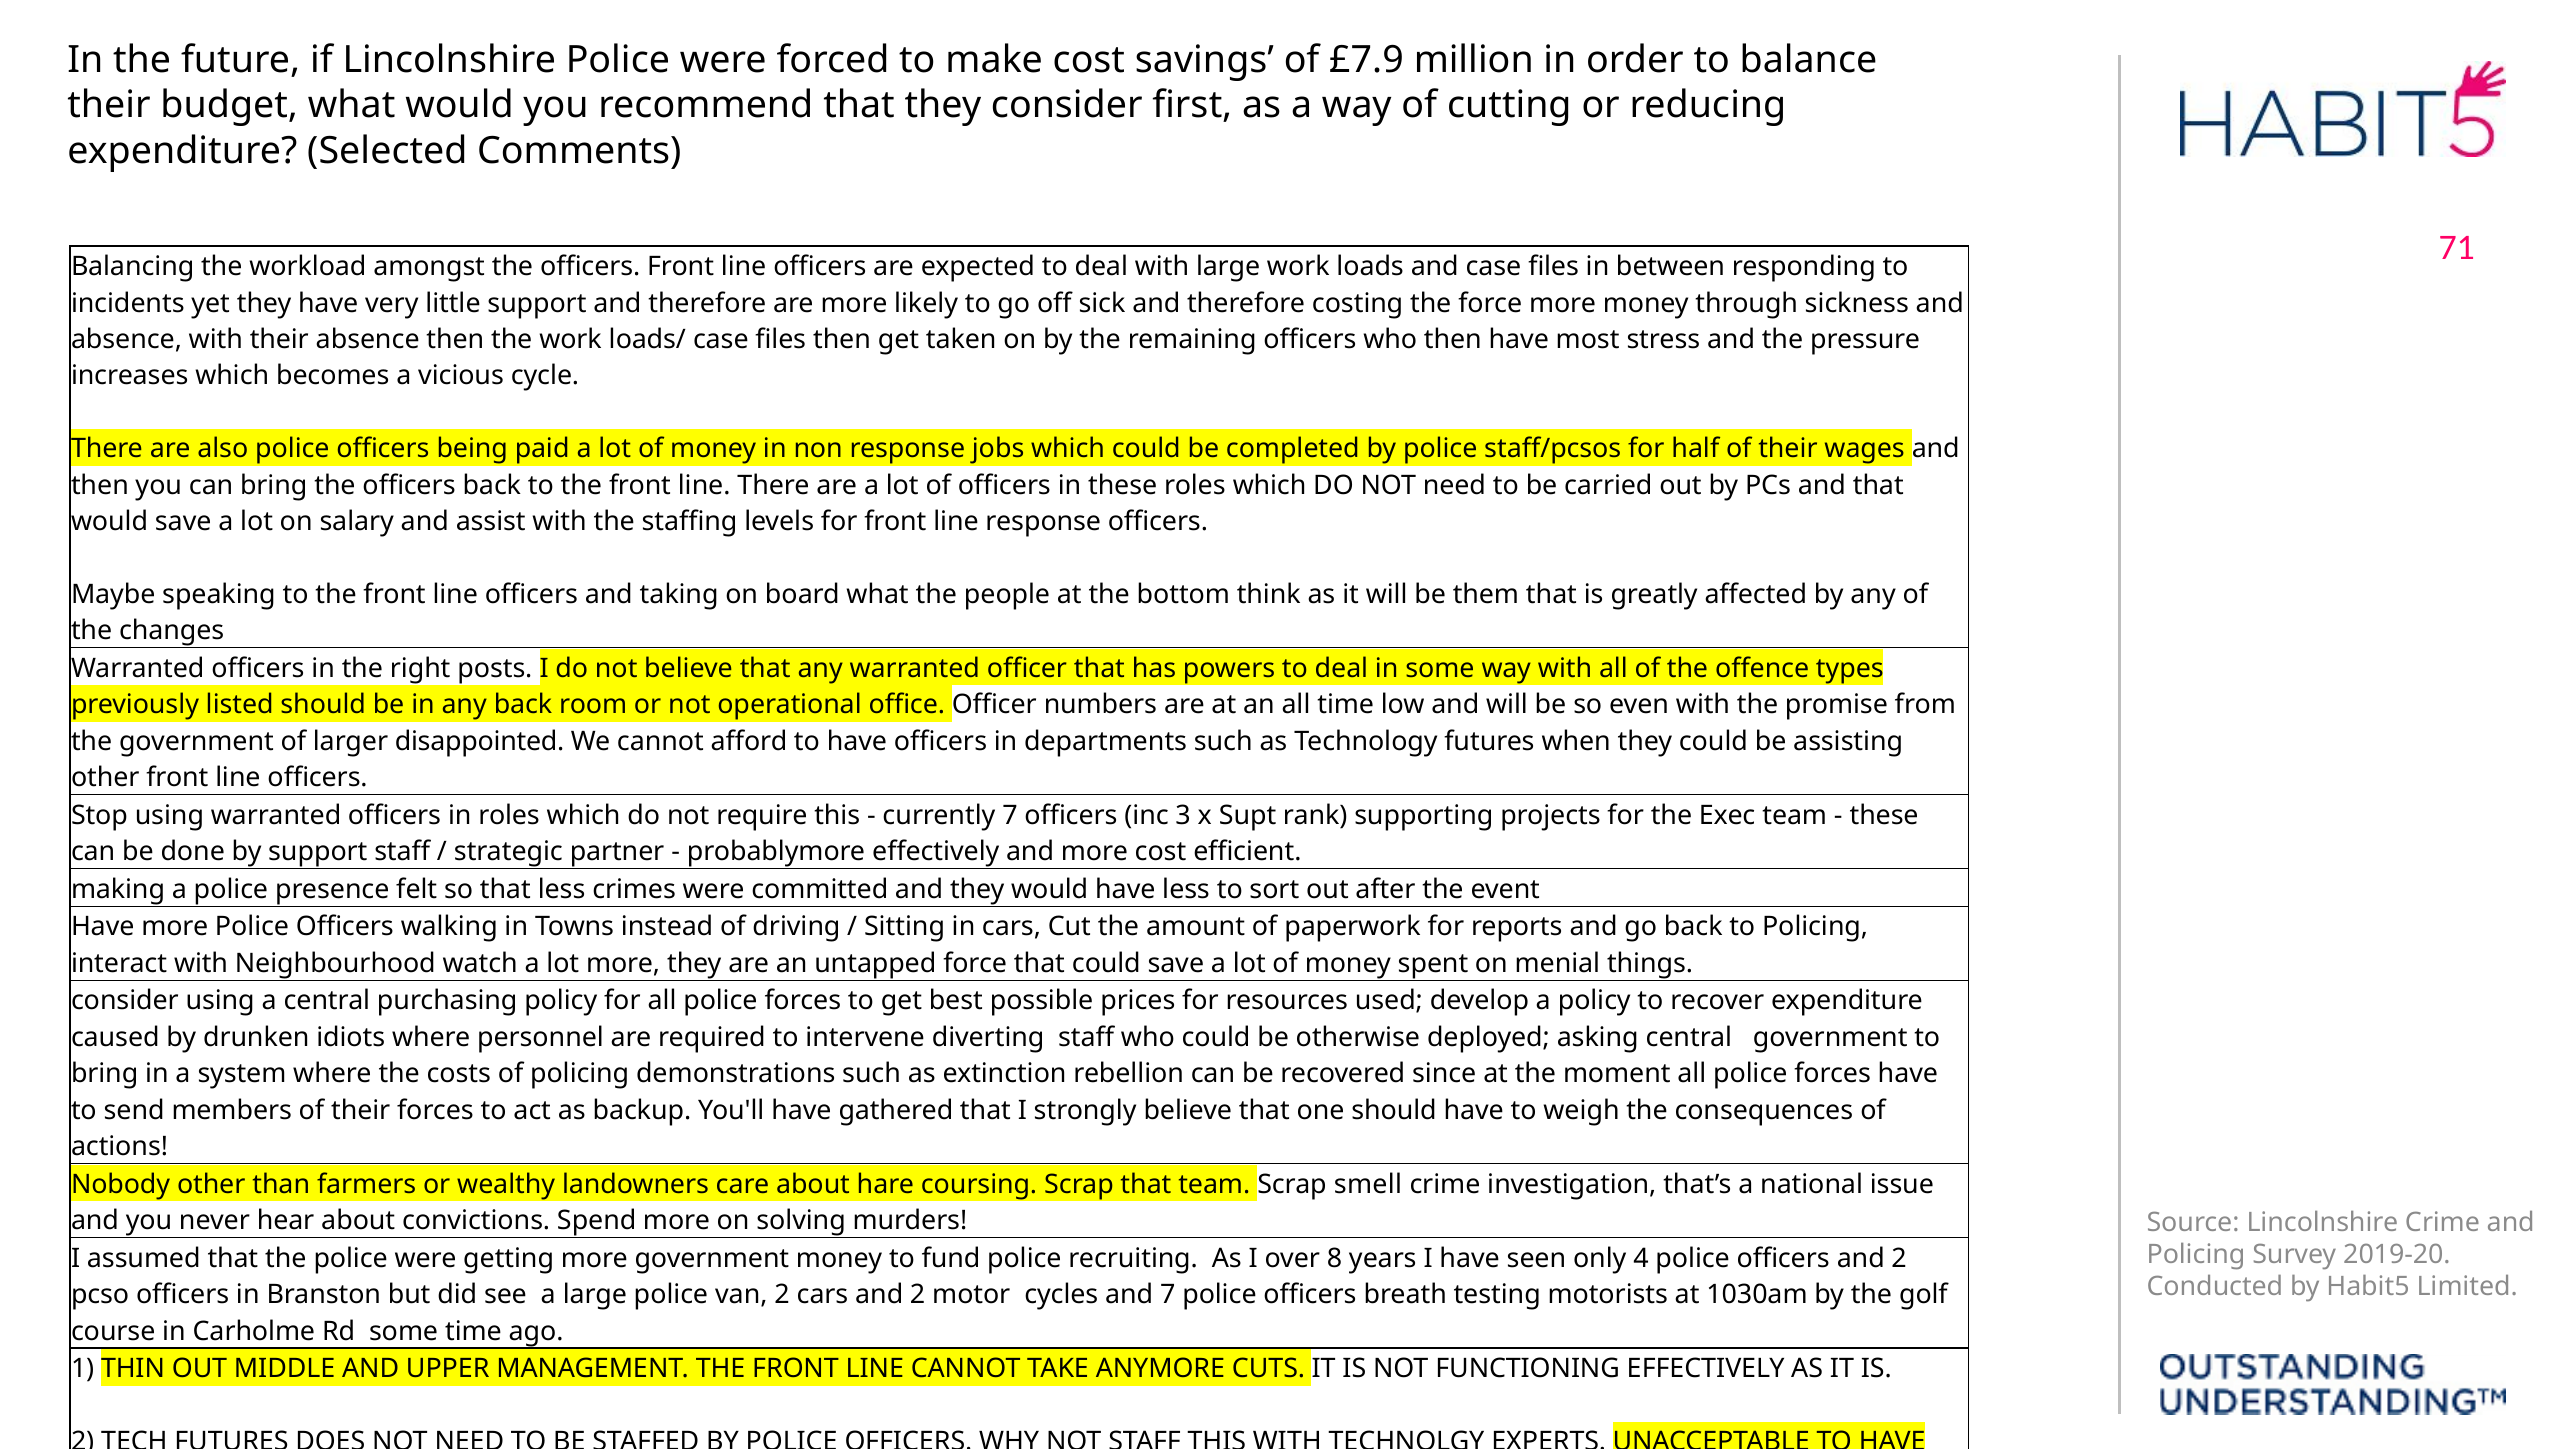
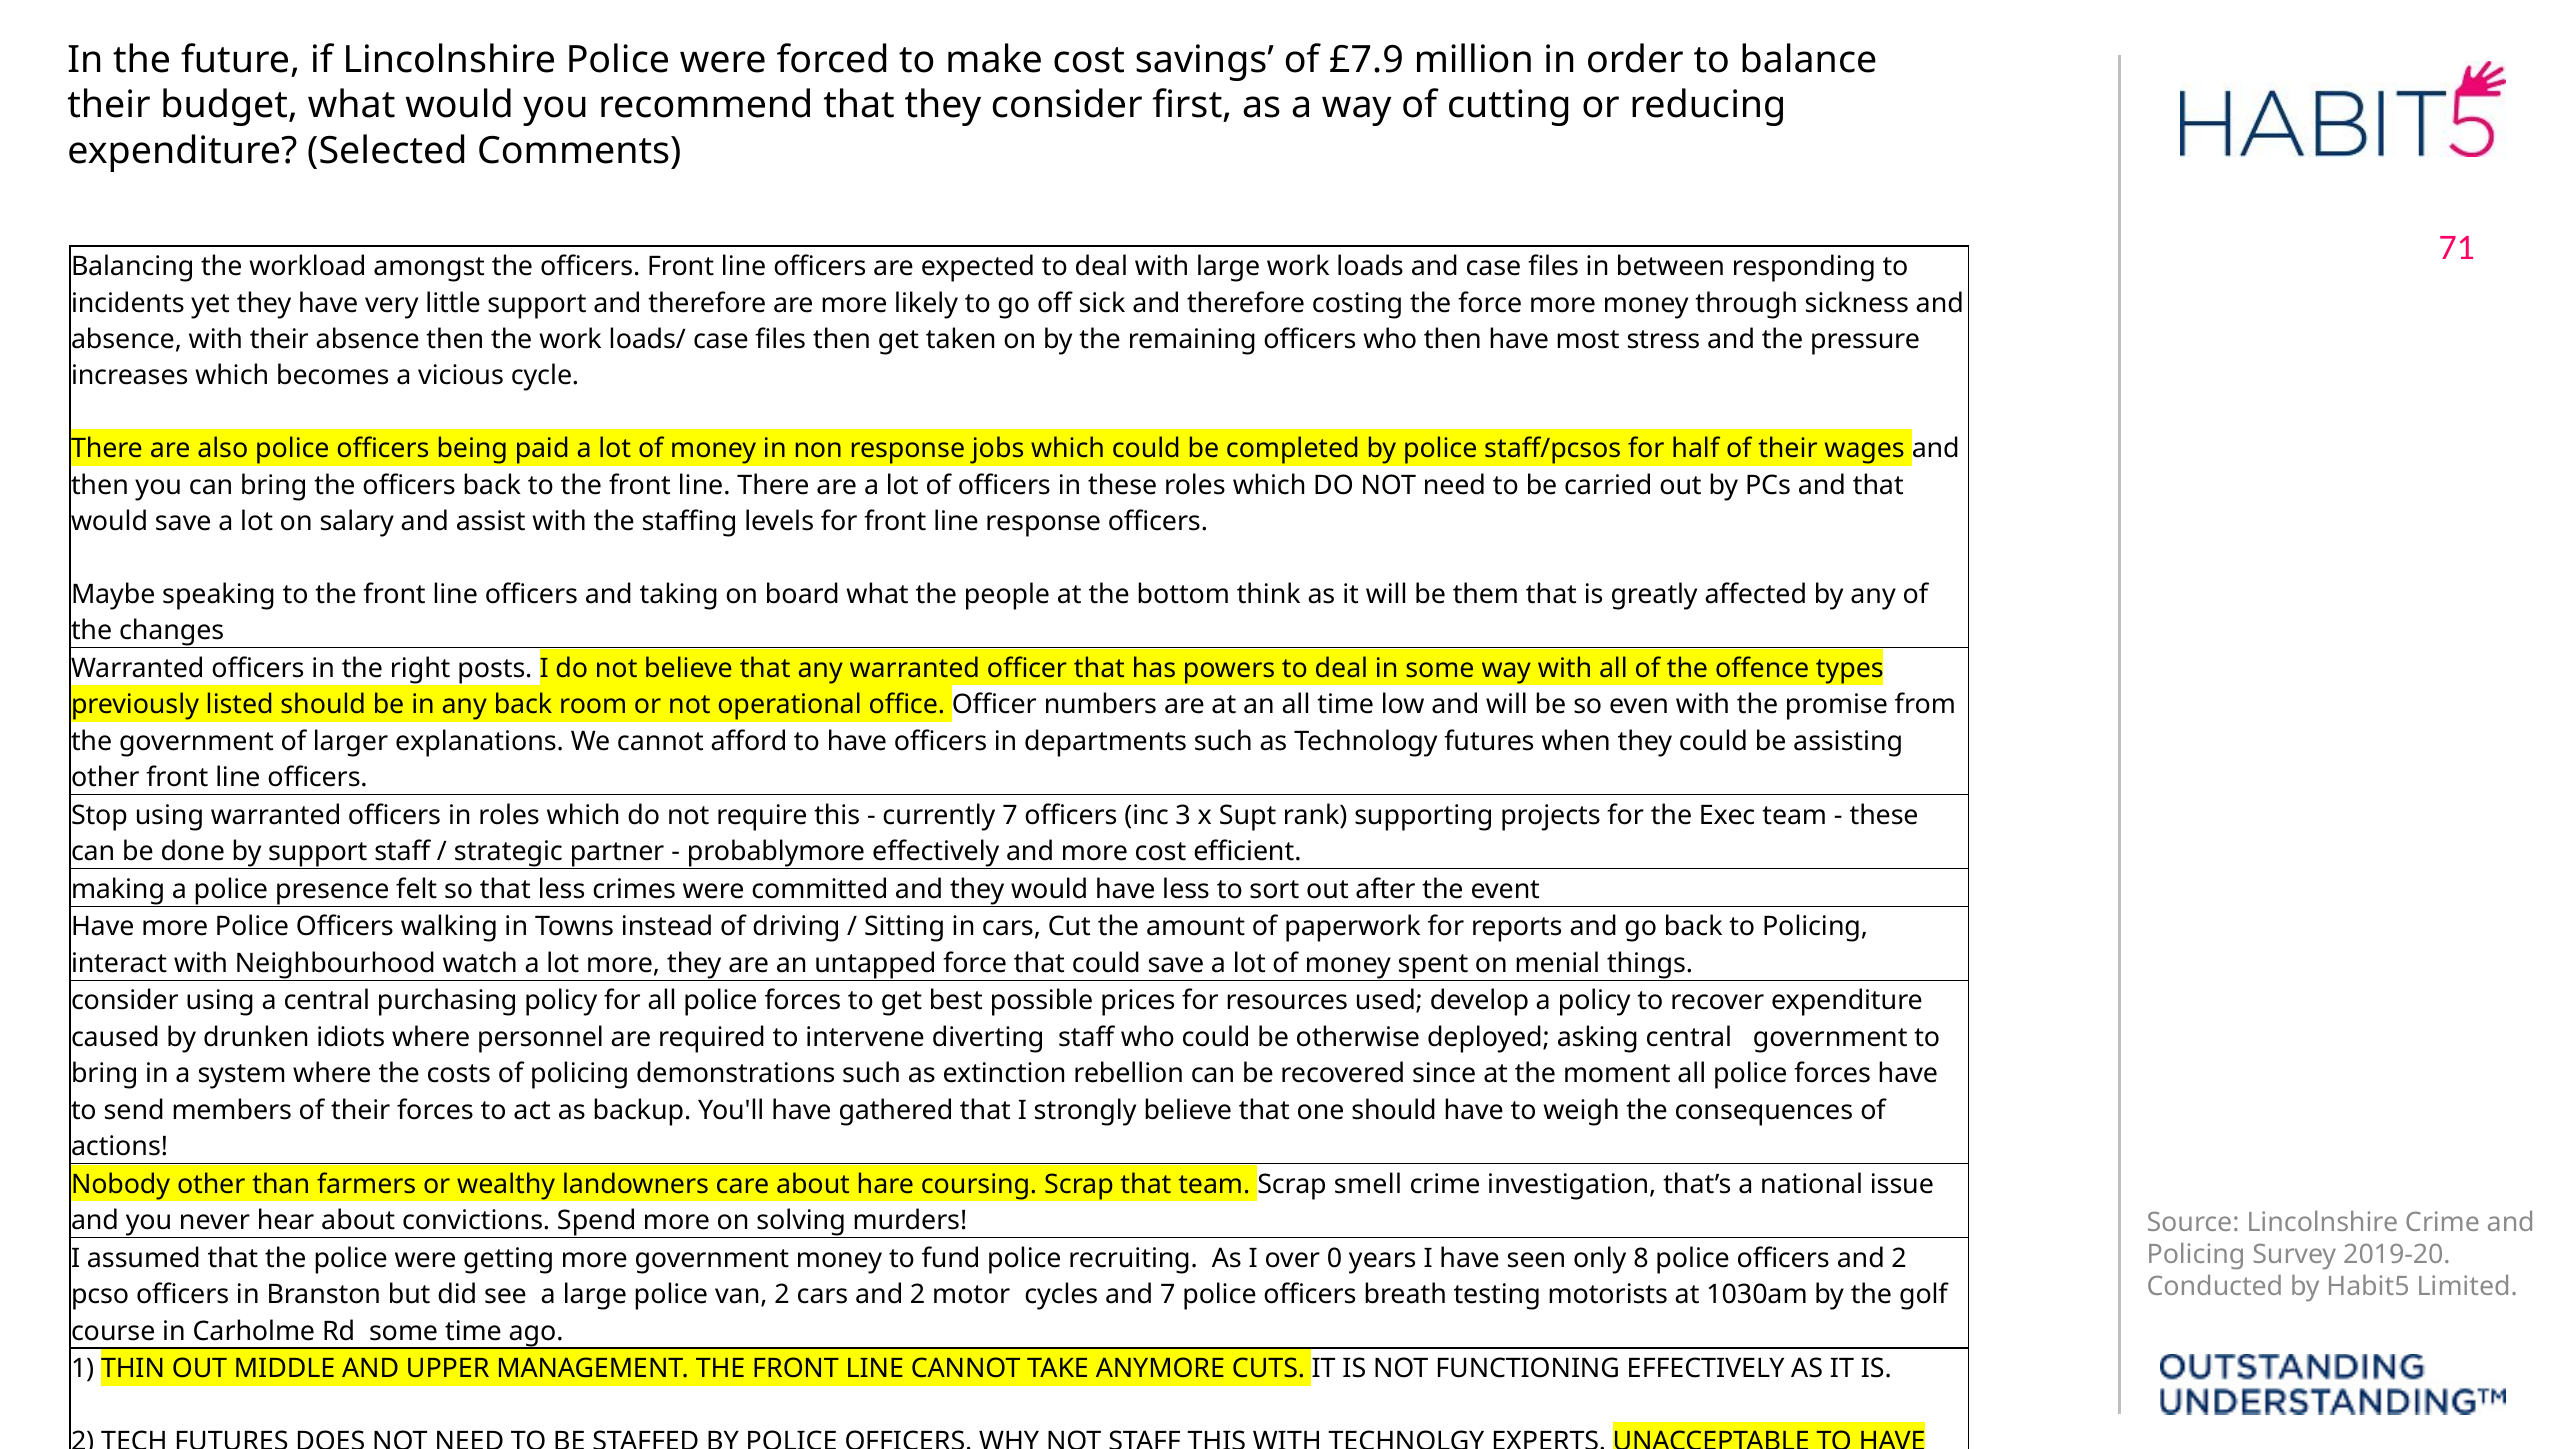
disappointed: disappointed -> explanations (479, 741)
8: 8 -> 0 (1334, 1258)
4: 4 -> 8 (1641, 1258)
